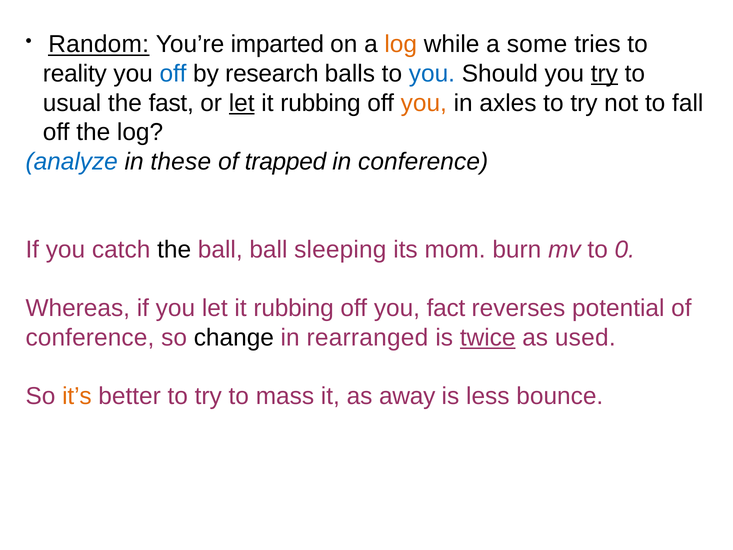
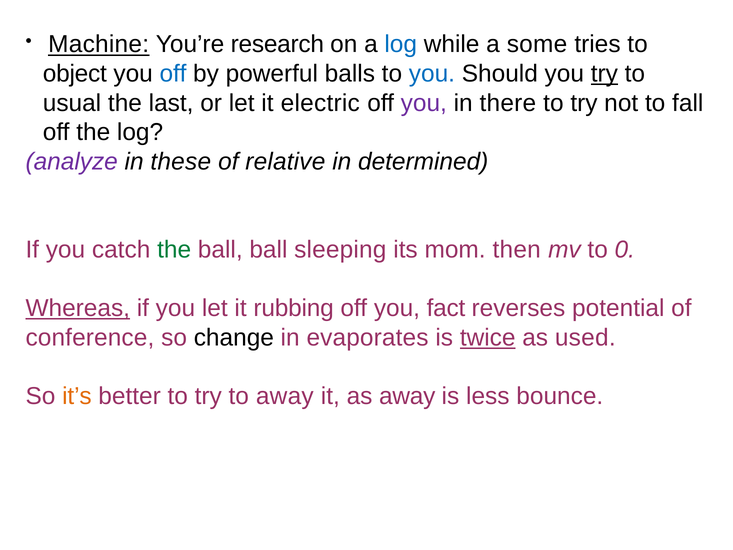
Random: Random -> Machine (99, 44)
imparted: imparted -> research (277, 44)
log colour: orange -> blue (401, 44)
reality: reality -> object (75, 74)
research: research -> powerful (272, 74)
fast: fast -> last (171, 103)
let underline: present -> none (242, 103)
rubbing: rubbing -> electric (320, 103)
you colour: orange -> purple (424, 103)
axles: axles -> there (508, 103)
analyze colour: blue -> purple (72, 162)
trapped: trapped -> relative (285, 162)
in conference: conference -> determined (423, 162)
the colour: black -> green (174, 250)
burn: burn -> then (517, 250)
Whereas underline: none -> present (78, 308)
rearranged: rearranged -> evaporates (367, 338)
to mass: mass -> away (285, 396)
